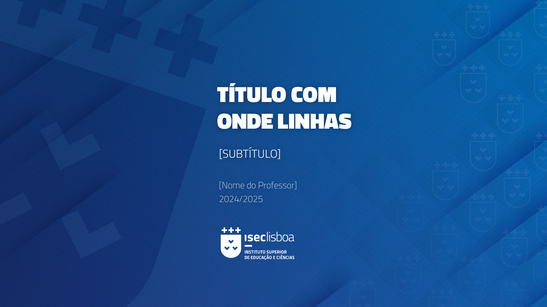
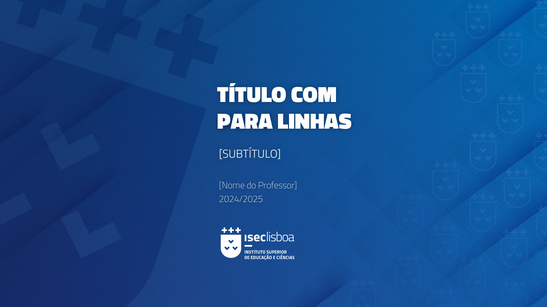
ONDE: ONDE -> PARA (245, 122)
